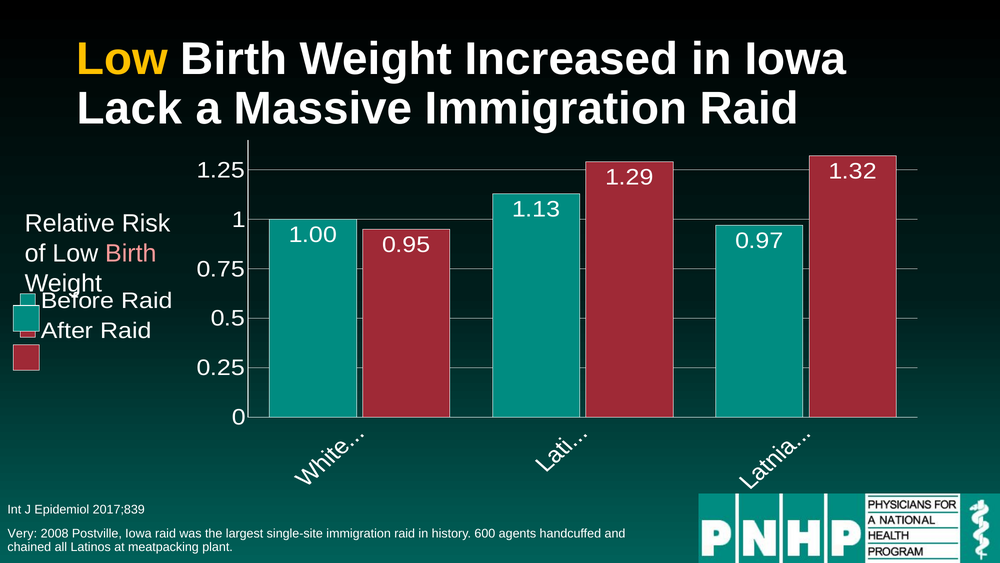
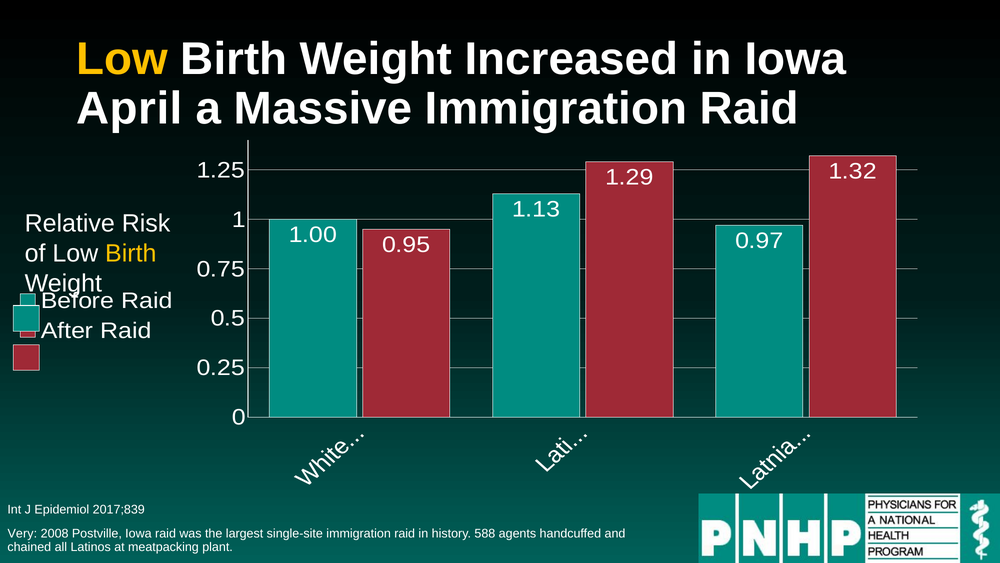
Lack: Lack -> April (129, 109)
Birth colour: pink -> yellow (131, 253)
600: 600 -> 588 (485, 533)
